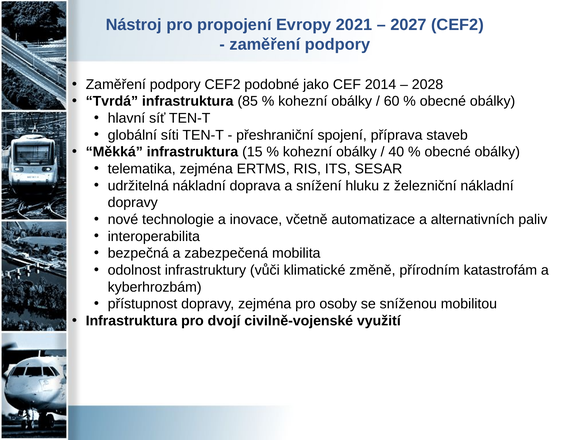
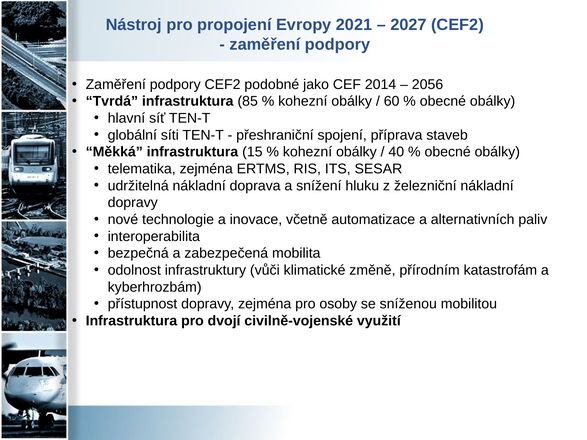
2028: 2028 -> 2056 (428, 85)
